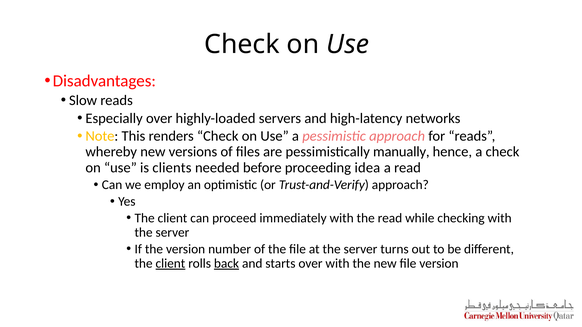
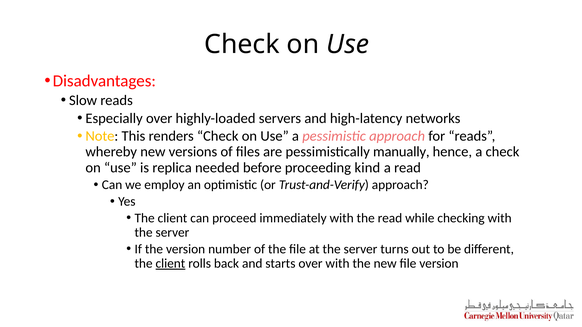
clients: clients -> replica (172, 168)
idea: idea -> kind (367, 168)
back underline: present -> none (227, 264)
